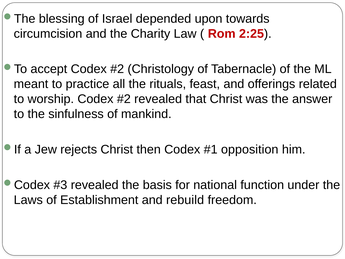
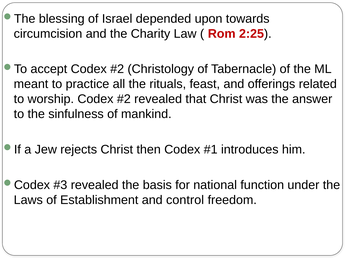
opposition: opposition -> introduces (250, 149)
rebuild: rebuild -> control (185, 200)
